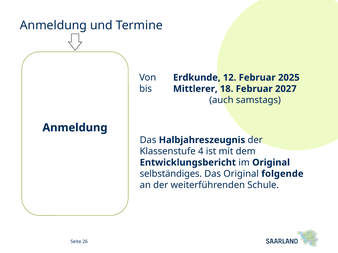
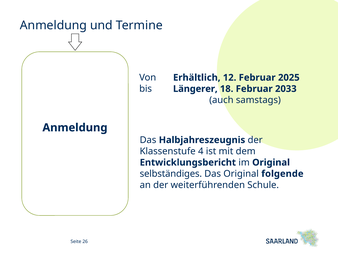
Erdkunde: Erdkunde -> Erhältlich (197, 78)
Mittlerer: Mittlerer -> Längerer (195, 89)
2027: 2027 -> 2033 (286, 89)
